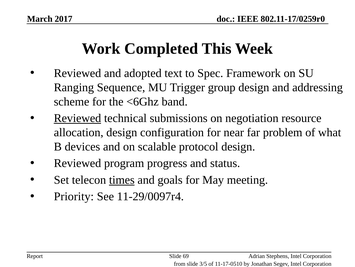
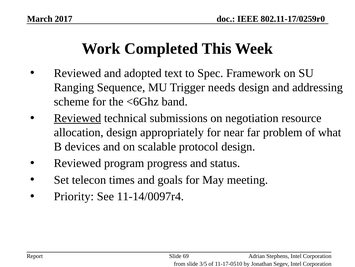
group: group -> needs (222, 87)
configuration: configuration -> appropriately (172, 132)
times underline: present -> none (122, 179)
11-29/0097r4: 11-29/0097r4 -> 11-14/0097r4 (150, 196)
